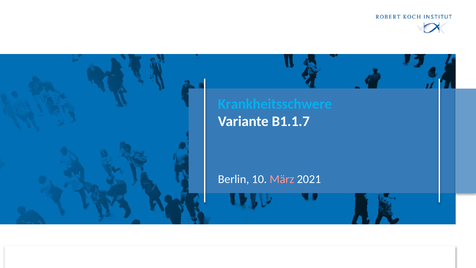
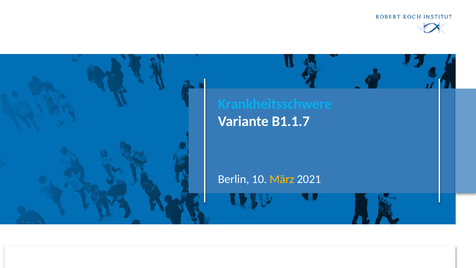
März colour: pink -> yellow (282, 179)
